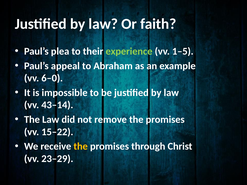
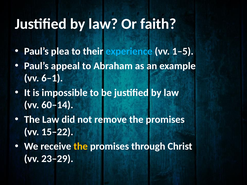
experience colour: light green -> light blue (129, 51)
6–0: 6–0 -> 6–1 (52, 78)
43–14: 43–14 -> 60–14 (57, 105)
